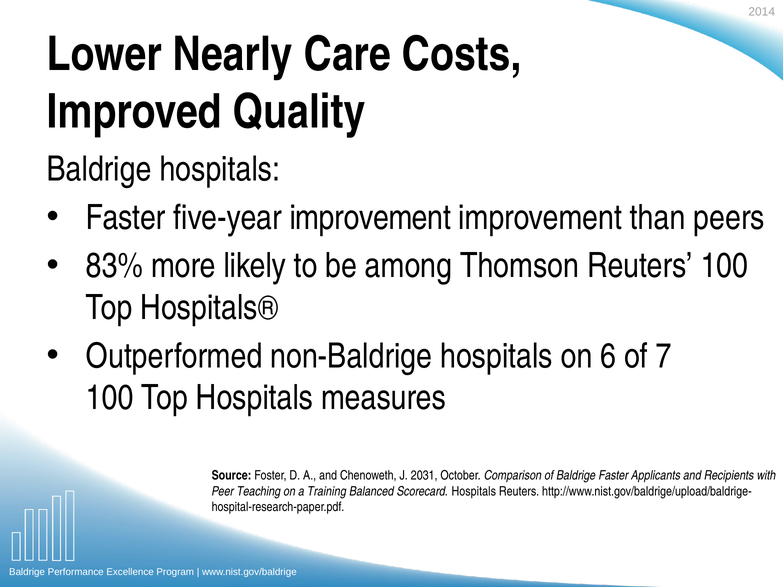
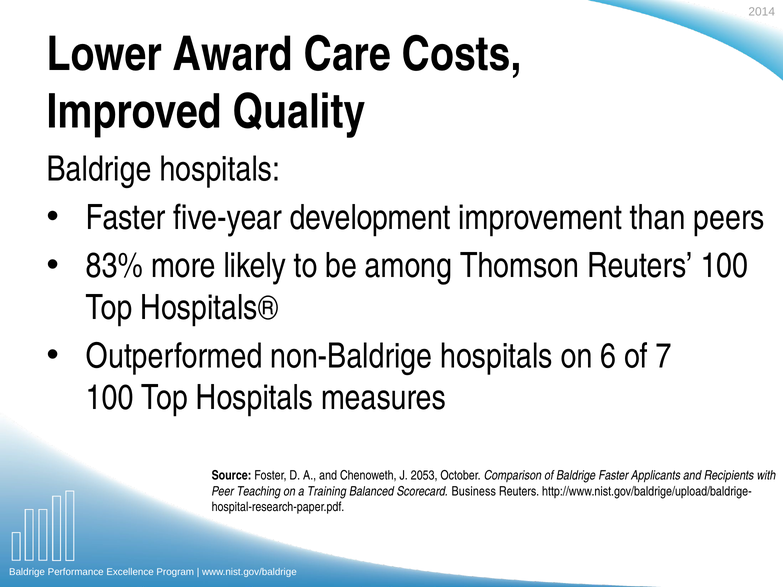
Nearly: Nearly -> Award (233, 54)
five-year improvement: improvement -> development (370, 218)
2031: 2031 -> 2053 (424, 476)
Scorecard Hospitals: Hospitals -> Business (474, 491)
